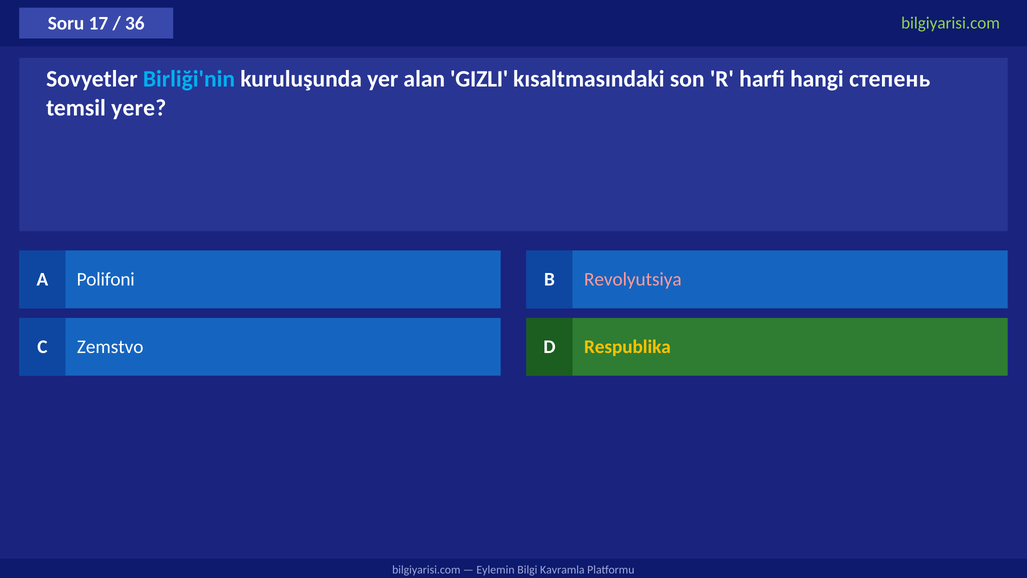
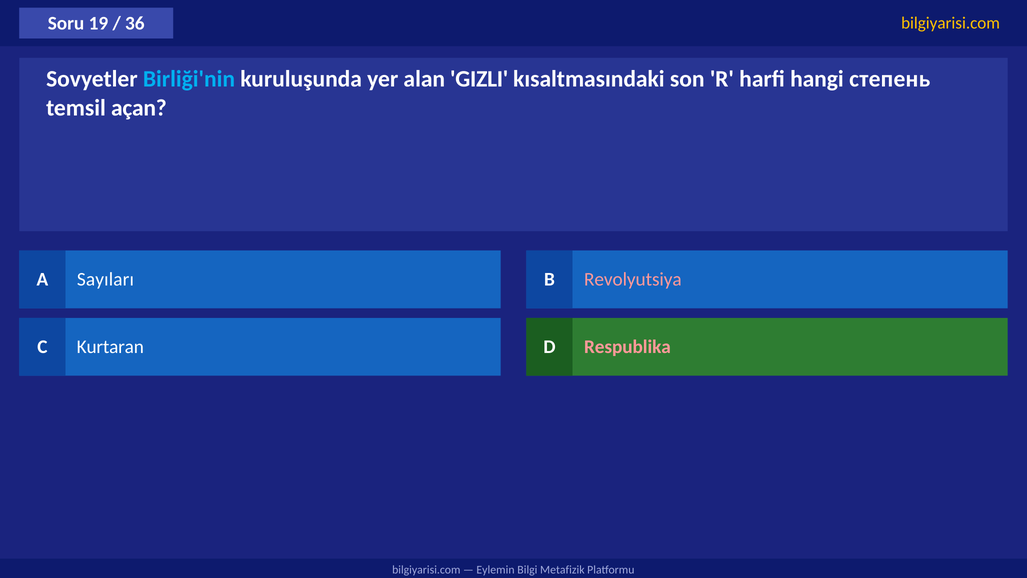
17: 17 -> 19 (98, 23)
bilgiyarisi.com colour: light green -> yellow (951, 23)
yere: yere -> açan (139, 108)
Polifoni: Polifoni -> Sayıları (106, 279)
Zemstvo: Zemstvo -> Kurtaran (110, 347)
Respublika colour: yellow -> pink (627, 347)
Kavramla: Kavramla -> Metafizik (562, 570)
